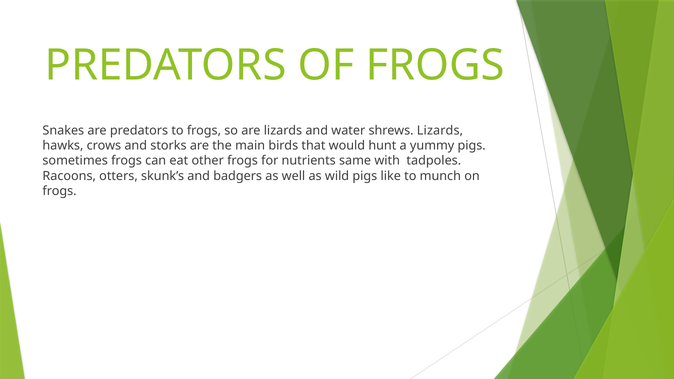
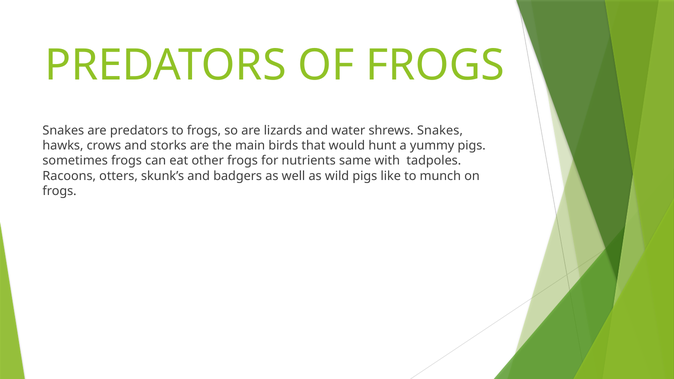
shrews Lizards: Lizards -> Snakes (440, 130)
